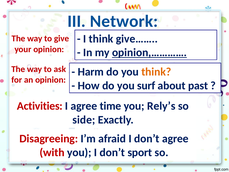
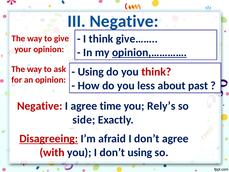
III Network: Network -> Negative (124, 21)
Harm: Harm -> Using (91, 72)
think colour: orange -> red (156, 72)
surf: surf -> less (146, 85)
Activities: Activities -> Negative (40, 106)
Disagreeing underline: none -> present (49, 138)
don’t sport: sport -> using (140, 152)
